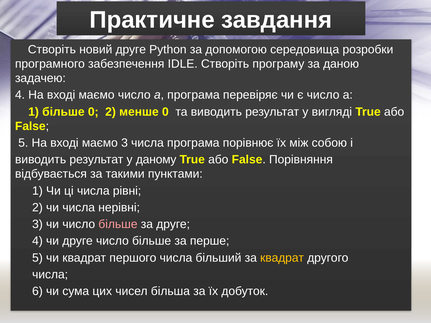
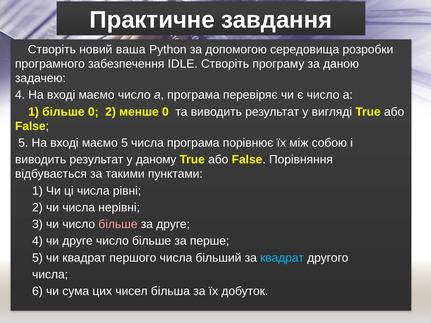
новий друге: друге -> ваша (131, 50)
маємо 3: 3 -> 5 (125, 143)
квадрат colour: yellow -> light blue (282, 258)
